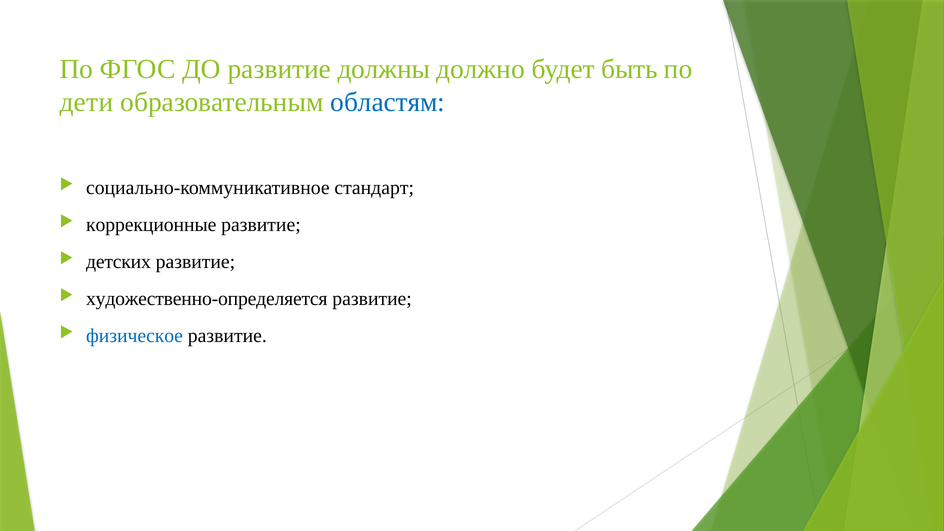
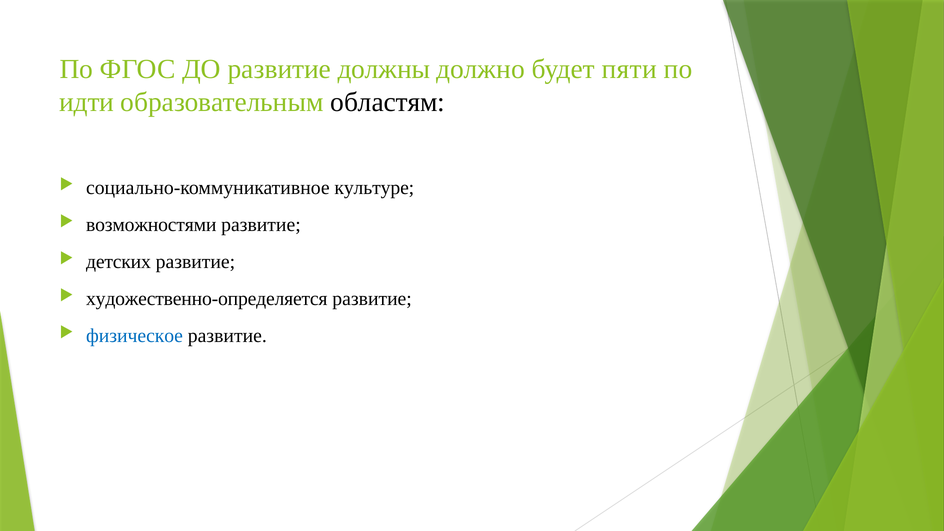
быть: быть -> пяти (629, 69)
дети: дети -> идти (87, 102)
областям colour: blue -> black (388, 102)
стандарт: стандарт -> культуре (374, 188)
коррекционные: коррекционные -> возможностями (151, 225)
